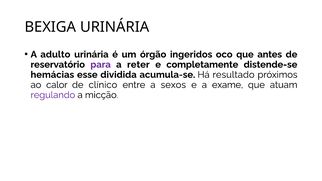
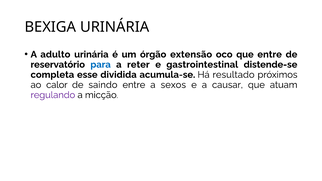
ingeridos: ingeridos -> extensão (191, 54)
que antes: antes -> entre (270, 54)
para colour: purple -> blue (101, 65)
completamente: completamente -> gastrointestinal (202, 65)
hemácias: hemácias -> completa (52, 75)
clínico: clínico -> saindo (103, 85)
exame: exame -> causar (227, 85)
